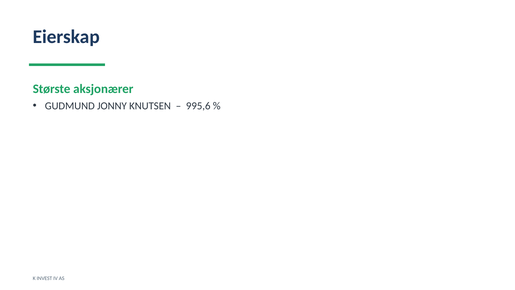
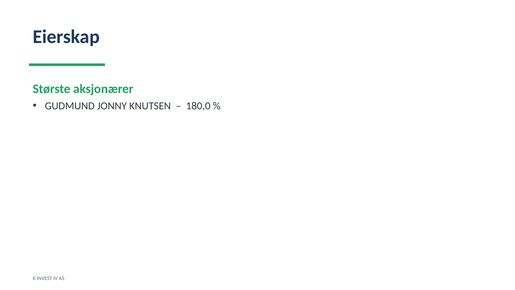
995,6: 995,6 -> 180,0 (198, 106)
